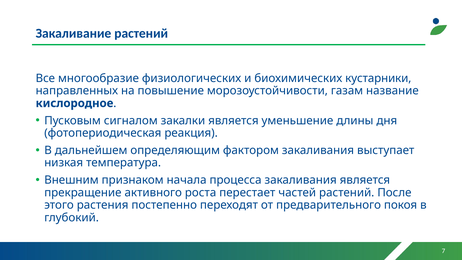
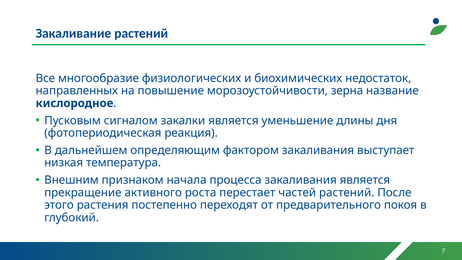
кустарники: кустарники -> недостаток (378, 78)
газам: газам -> зерна (347, 91)
